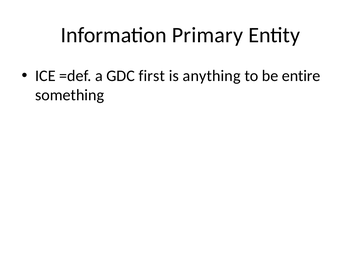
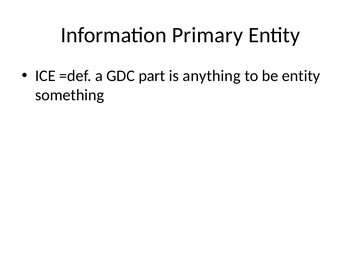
first: first -> part (152, 76)
be entire: entire -> entity (301, 76)
